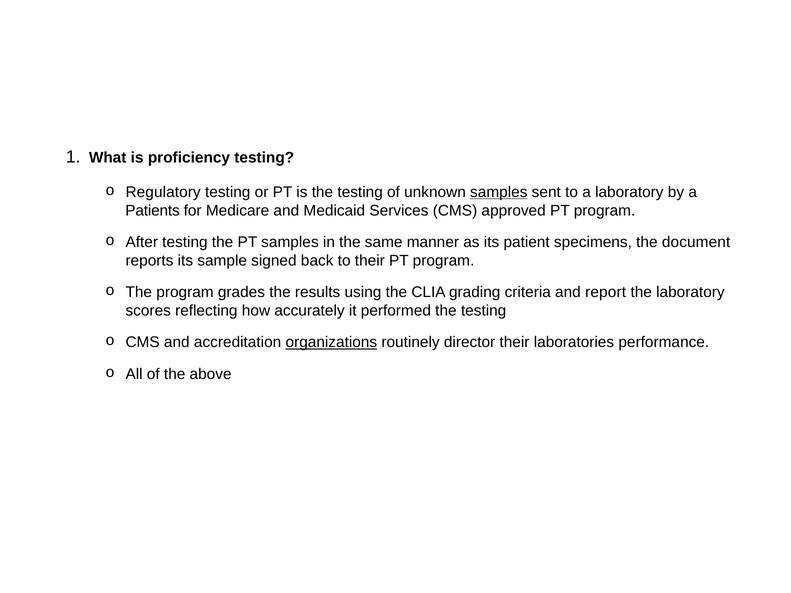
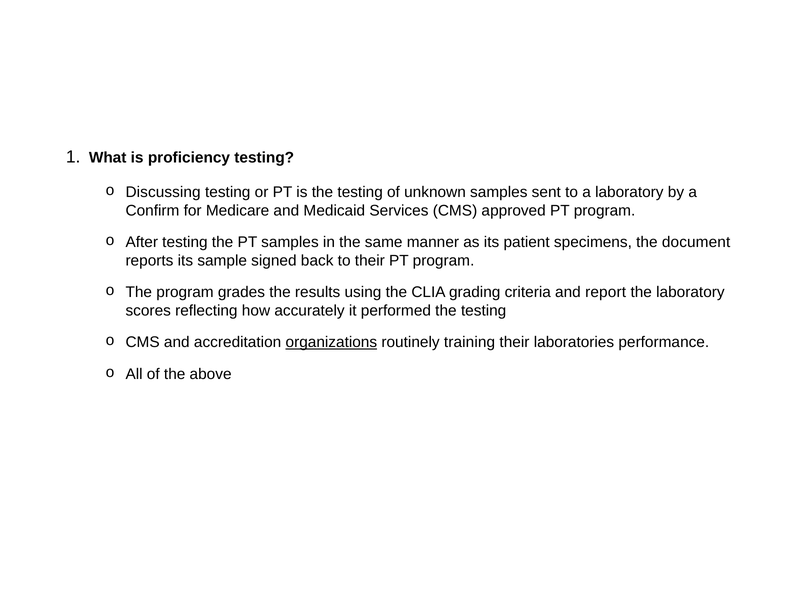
Regulatory: Regulatory -> Discussing (163, 192)
samples underline: present -> none (499, 192)
Patients: Patients -> Confirm (152, 211)
director: director -> training (470, 343)
